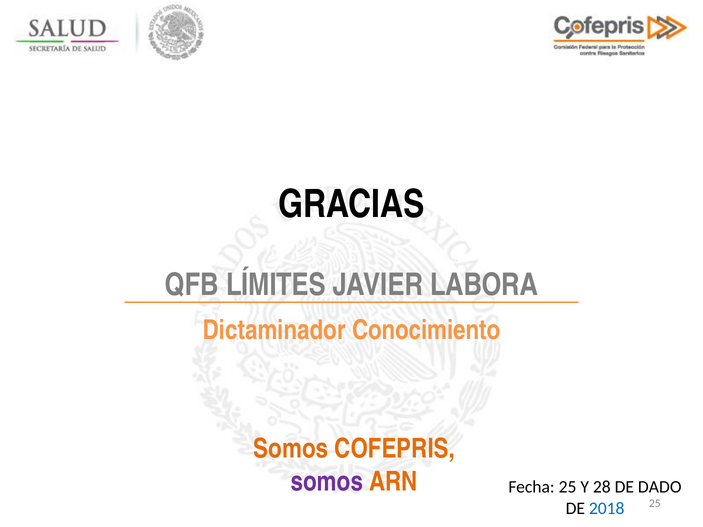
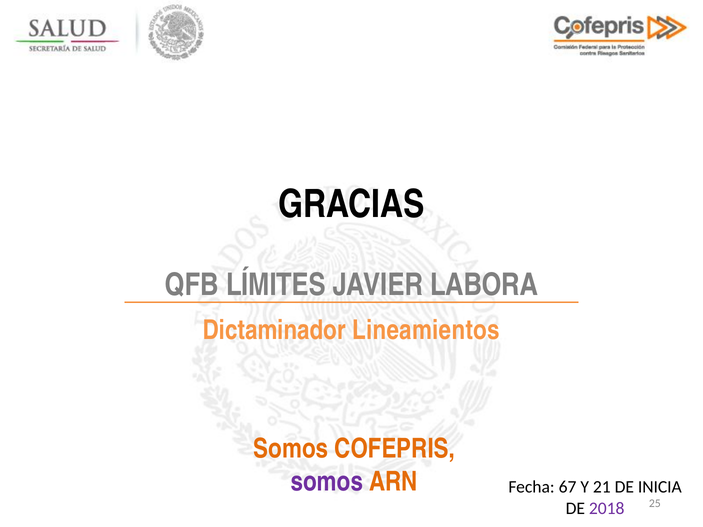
Conocimiento: Conocimiento -> Lineamientos (426, 330)
Fecha 25: 25 -> 67 (568, 487)
28: 28 -> 21 (602, 487)
DADO: DADO -> INICIA (660, 487)
2018 colour: blue -> purple (607, 508)
